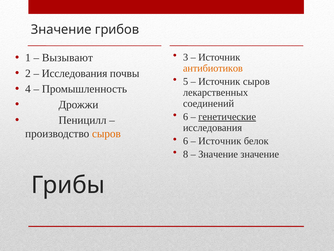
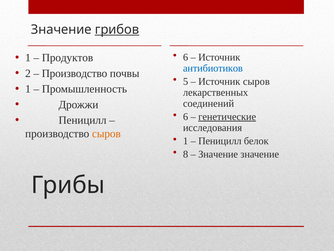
грибов underline: none -> present (117, 30)
3: 3 -> 6 (186, 57)
Вызывают: Вызывают -> Продуктов (68, 58)
антибиотиков colour: orange -> blue (213, 68)
Исследования: Исследования -> Производство (75, 73)
4: 4 -> 1 (28, 89)
6: 6 -> 1 (186, 141)
Источник: Источник -> Пеницилл (220, 141)
